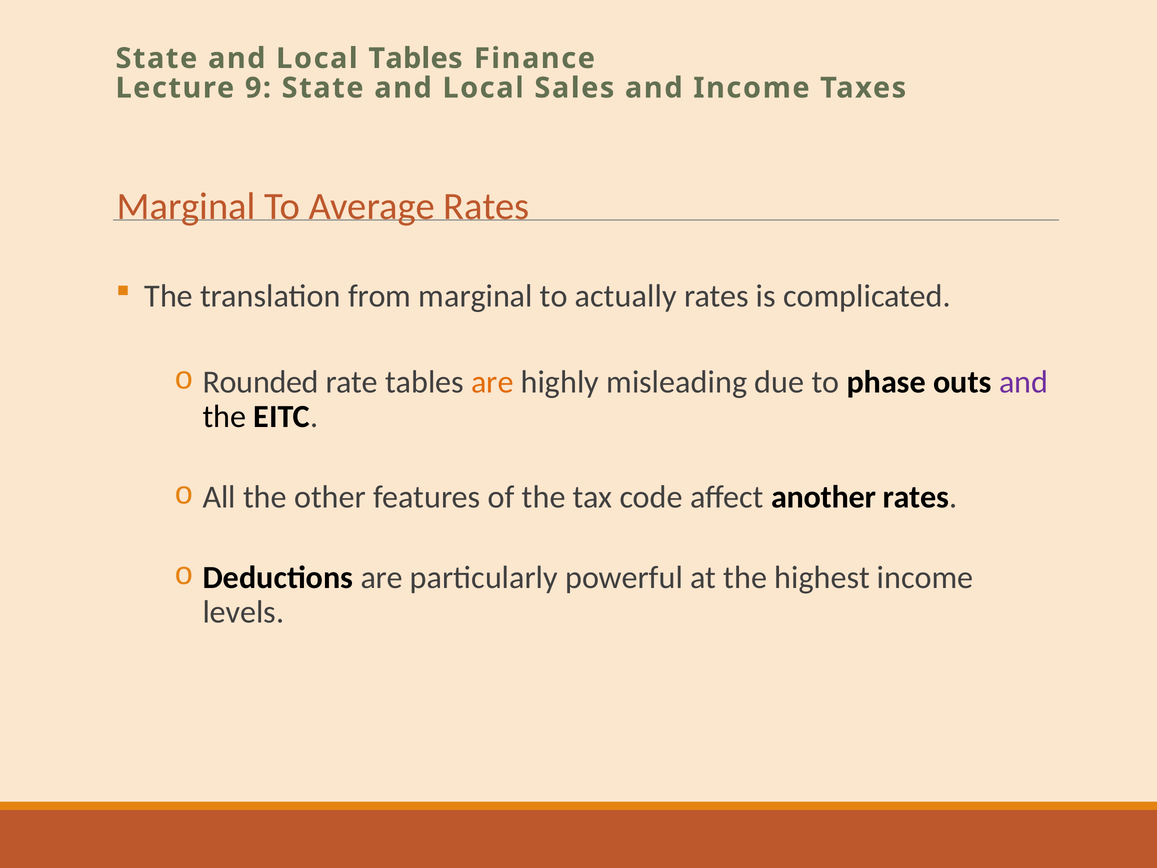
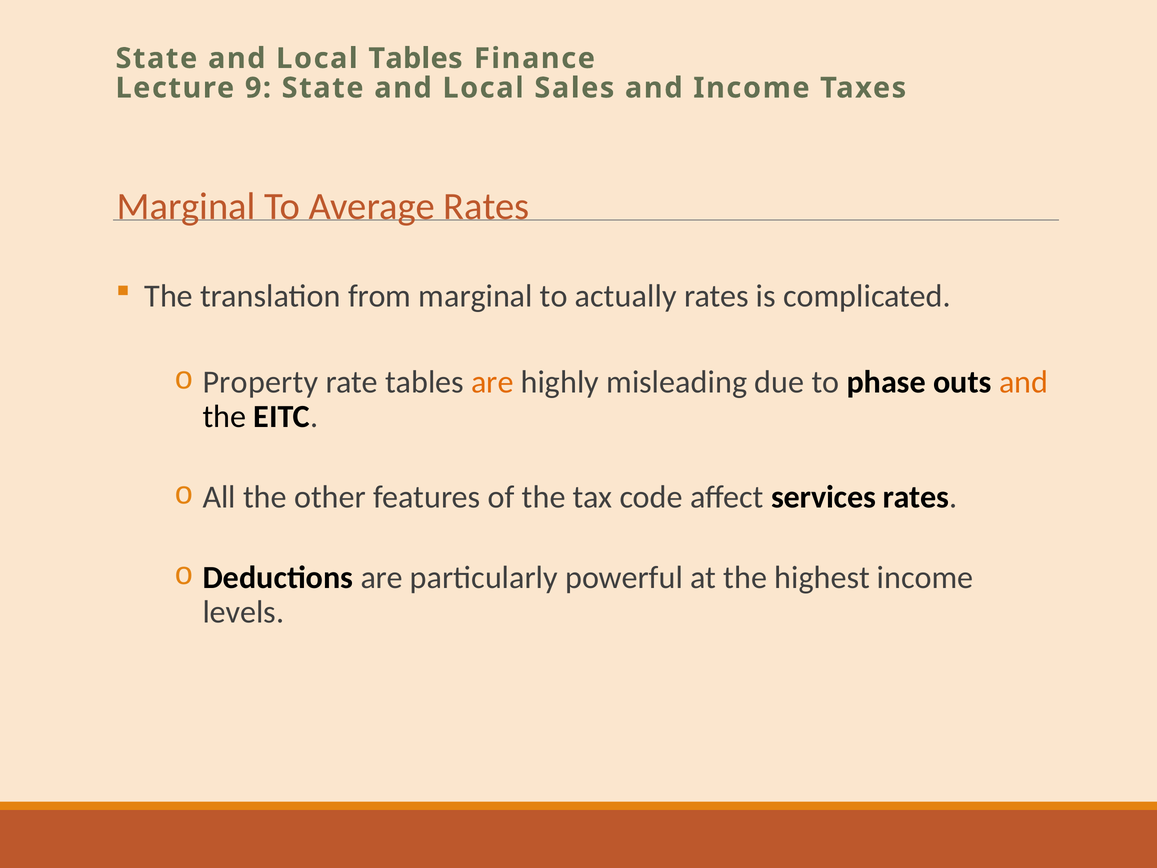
Rounded: Rounded -> Property (260, 382)
and colour: purple -> orange (1024, 382)
another: another -> services (824, 497)
